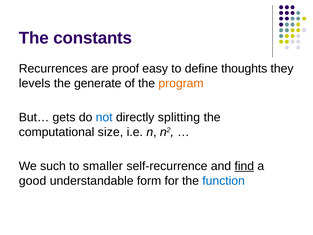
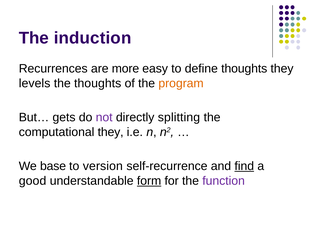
constants: constants -> induction (93, 38)
proof: proof -> more (125, 69)
the generate: generate -> thoughts (98, 83)
not colour: blue -> purple (104, 117)
computational size: size -> they (111, 132)
such: such -> base (53, 166)
smaller: smaller -> version (103, 166)
form underline: none -> present (149, 181)
function colour: blue -> purple (224, 181)
